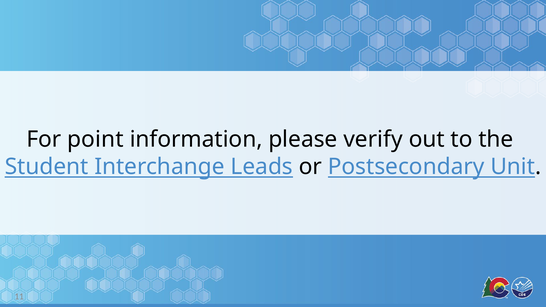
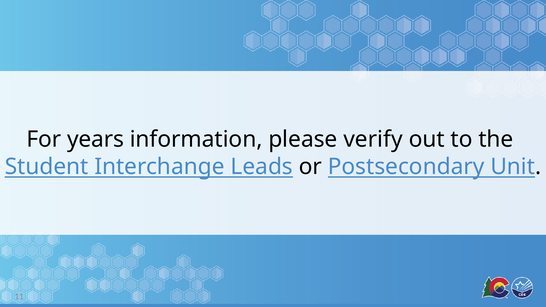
point: point -> years (96, 139)
